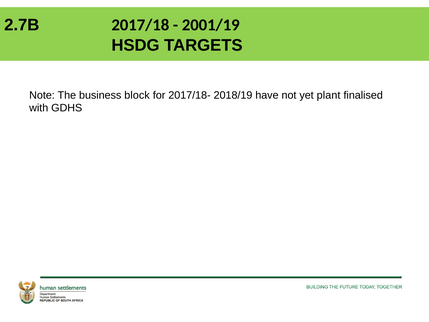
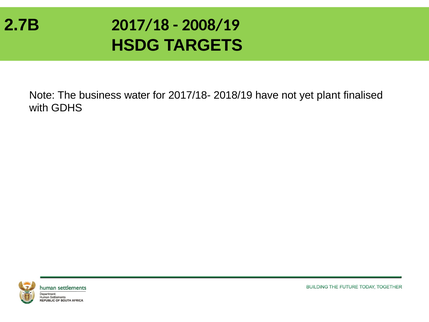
2001/19: 2001/19 -> 2008/19 (211, 25)
block: block -> water (137, 95)
